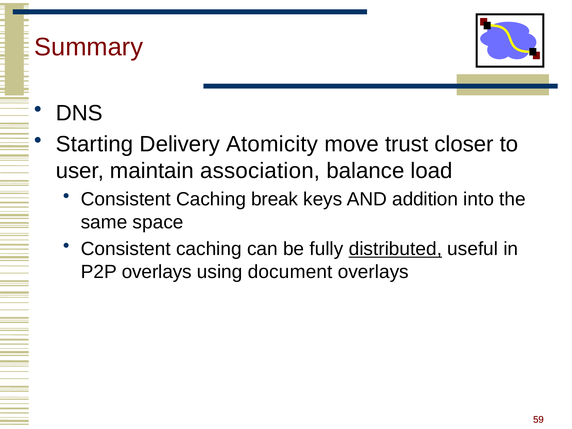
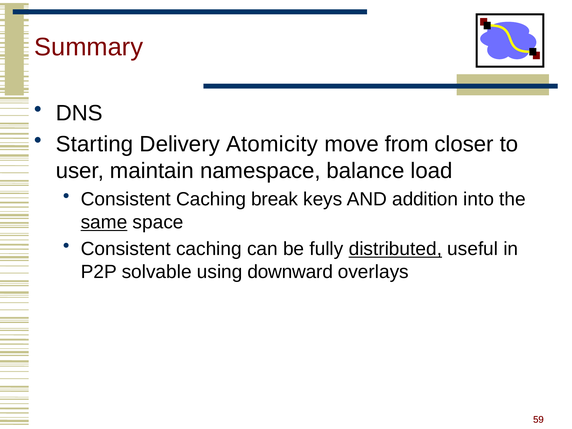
trust: trust -> from (407, 144)
association: association -> namespace (260, 171)
same underline: none -> present (104, 222)
P2P overlays: overlays -> solvable (157, 272)
document: document -> downward (290, 272)
